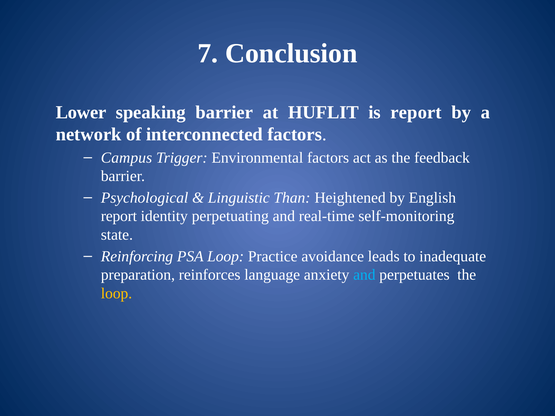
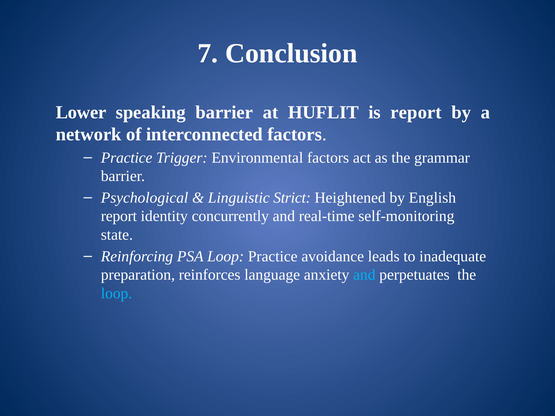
Campus: Campus -> Practice (127, 158)
feedback: feedback -> grammar (442, 158)
Than: Than -> Strict (292, 198)
perpetuating: perpetuating -> concurrently (230, 216)
loop colour: yellow -> light blue (117, 293)
